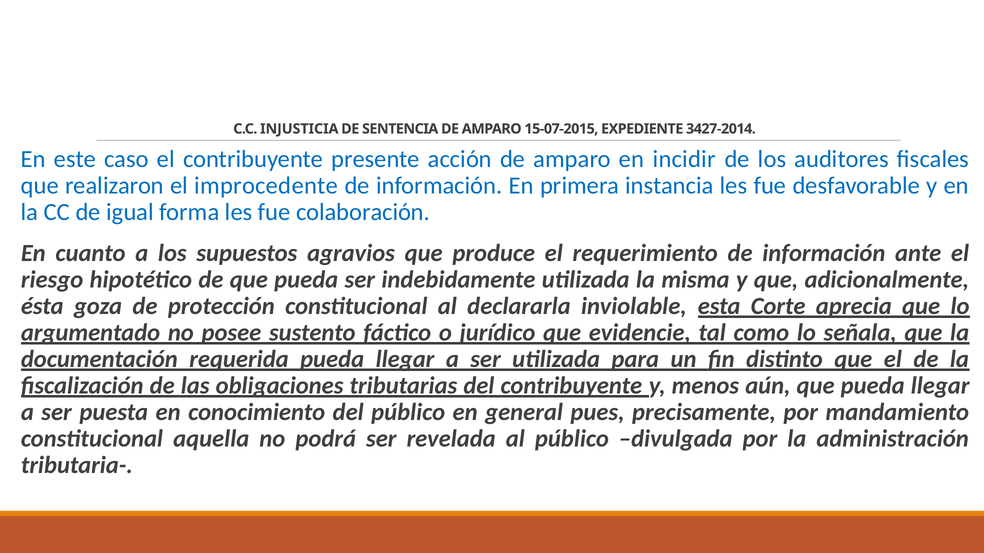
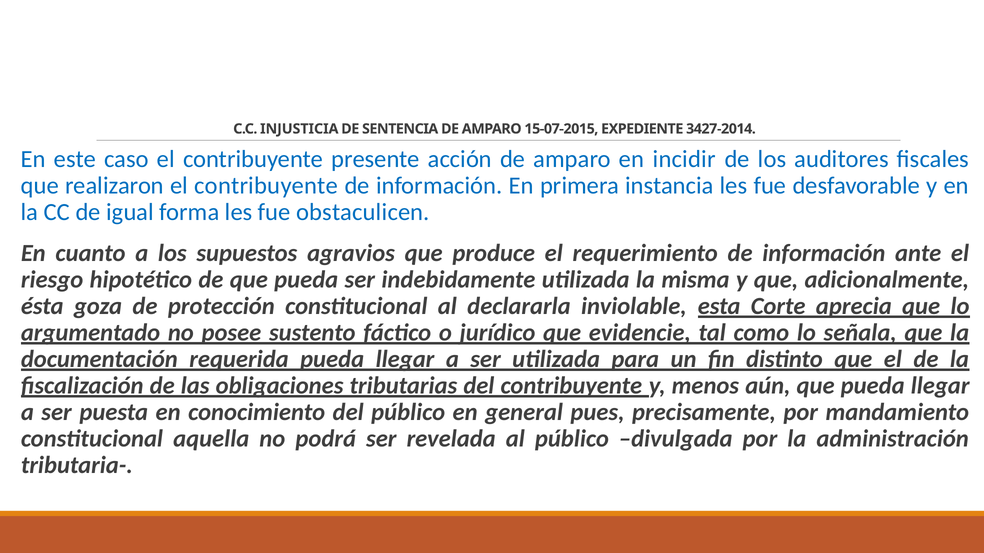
realizaron el improcedente: improcedente -> contribuyente (266, 186)
colaboración: colaboración -> obstaculicen (363, 212)
